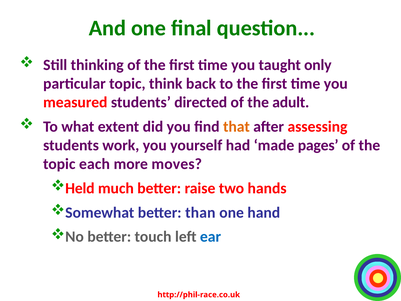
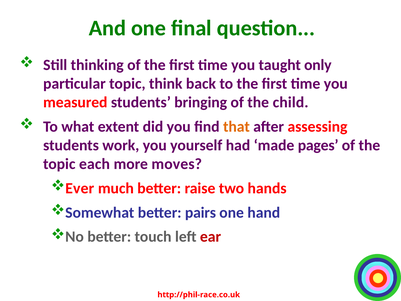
directed: directed -> bringing (201, 102)
adult: adult -> child (291, 102)
Held: Held -> Ever (80, 188)
than: than -> pairs (200, 212)
ear colour: blue -> red (211, 237)
